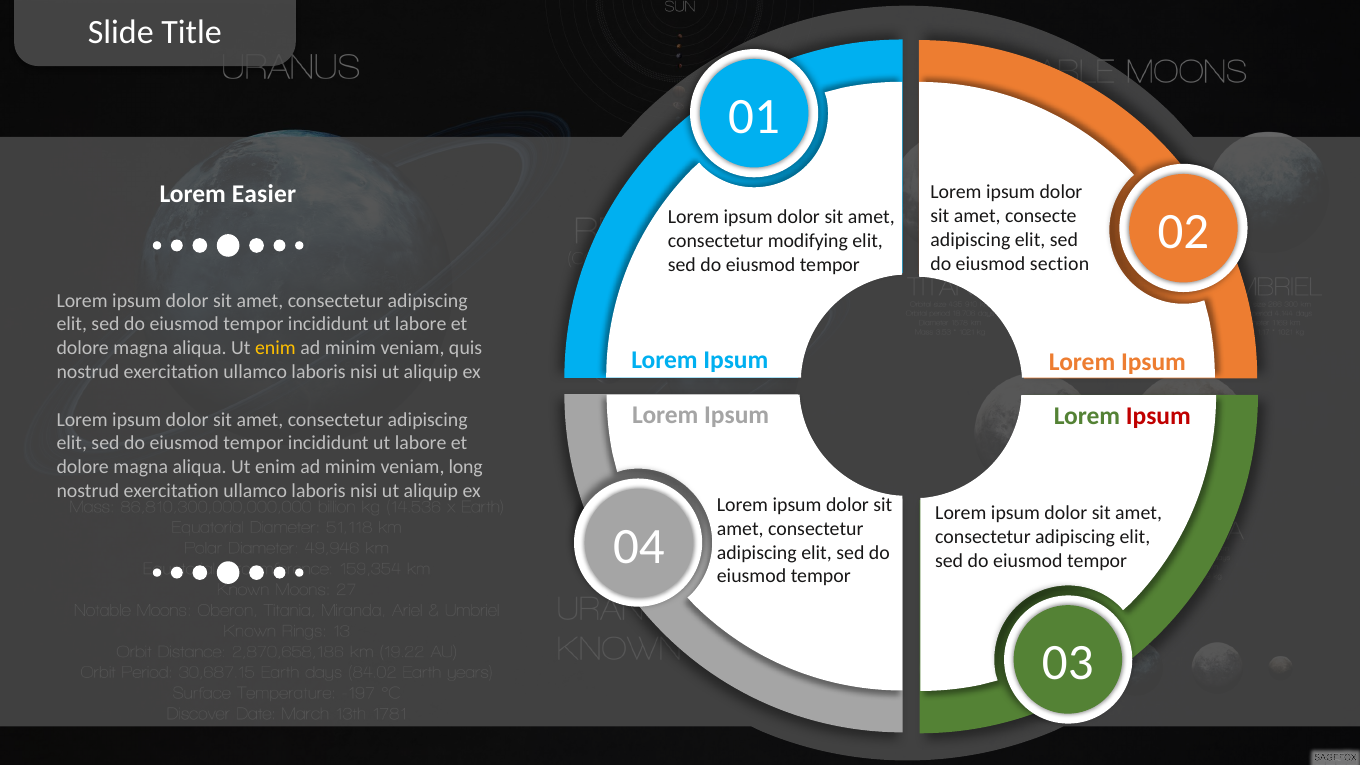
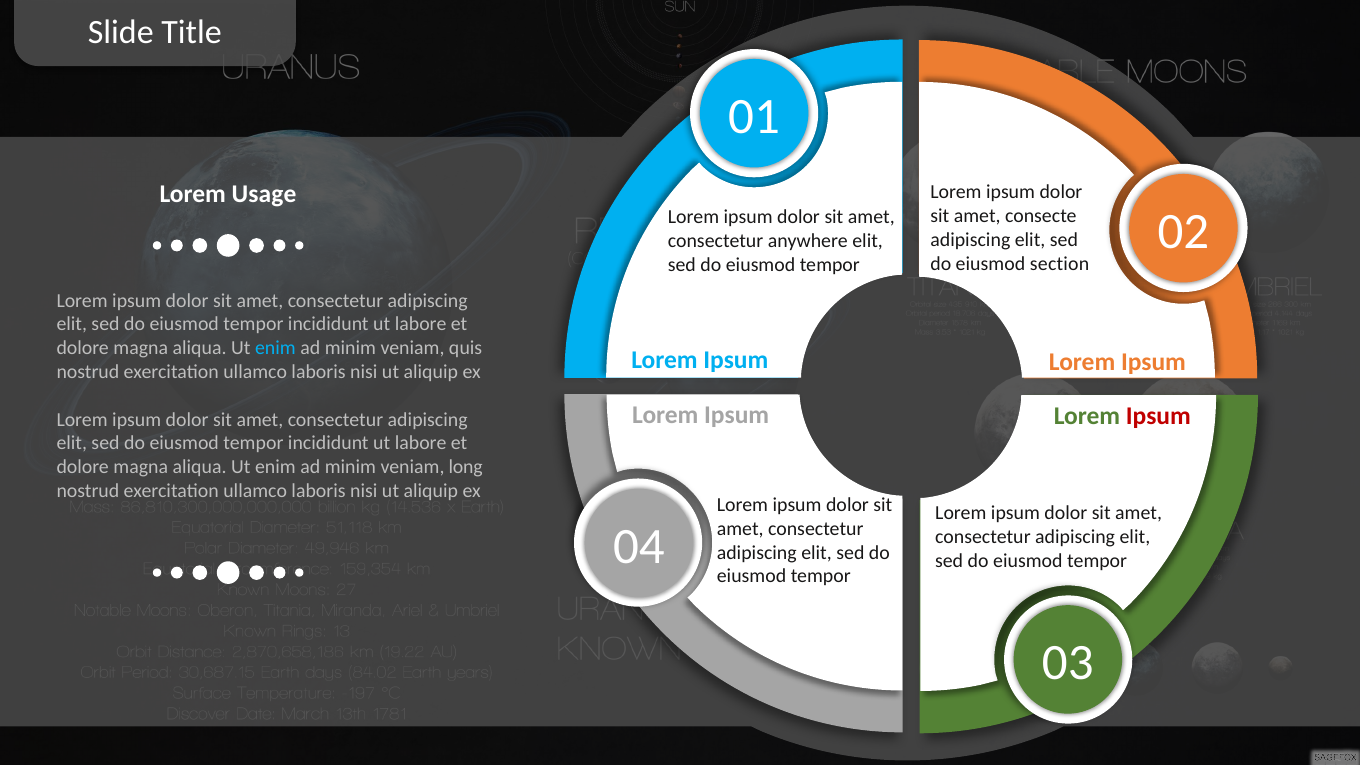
Easier: Easier -> Usage (264, 194)
modifying: modifying -> anywhere (808, 241)
enim colour: yellow -> light blue (275, 348)
